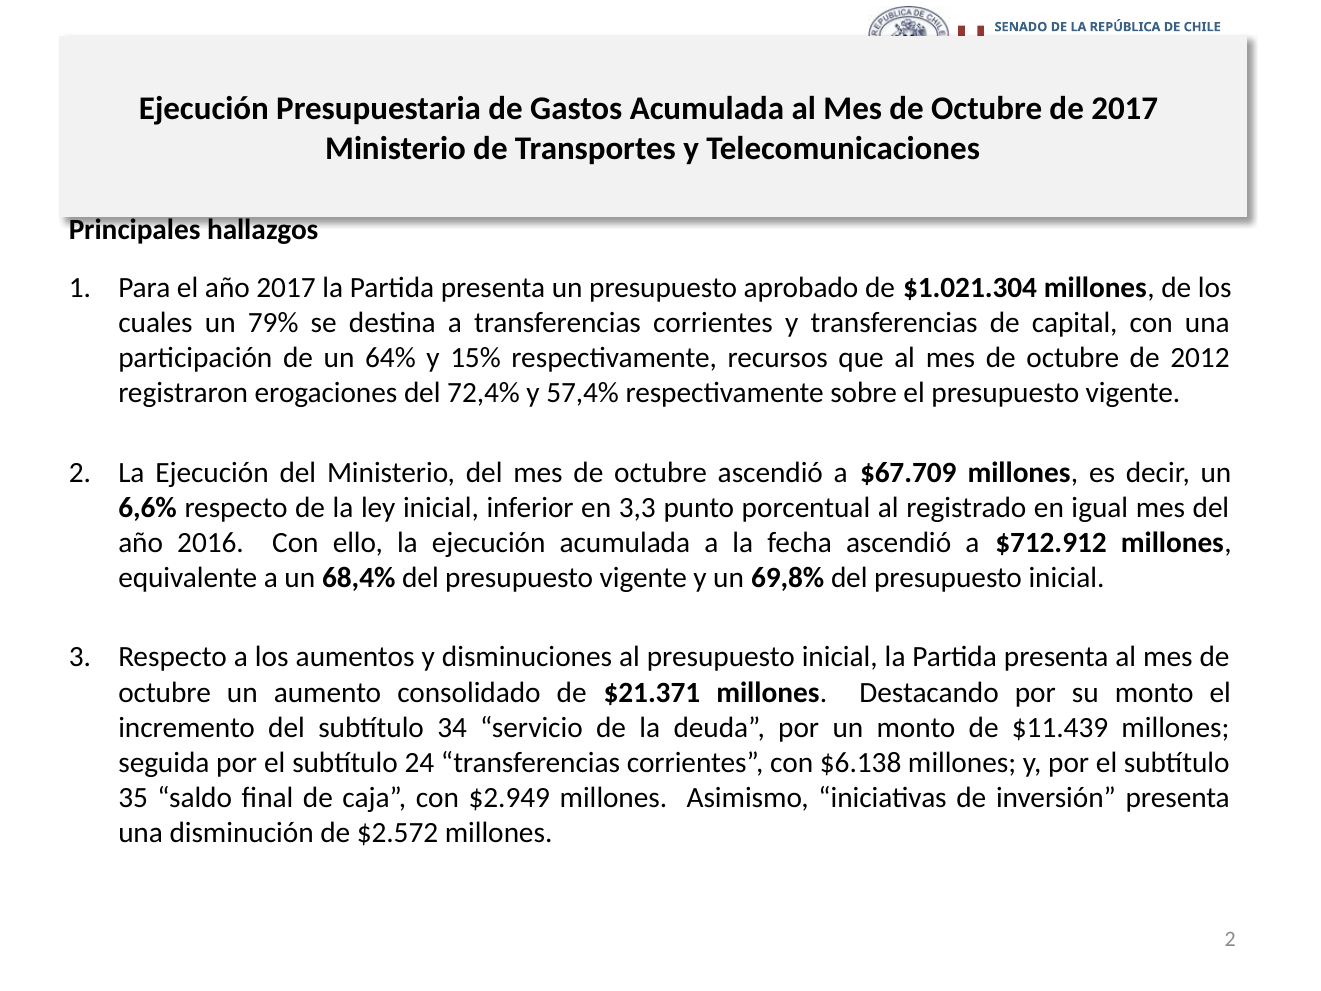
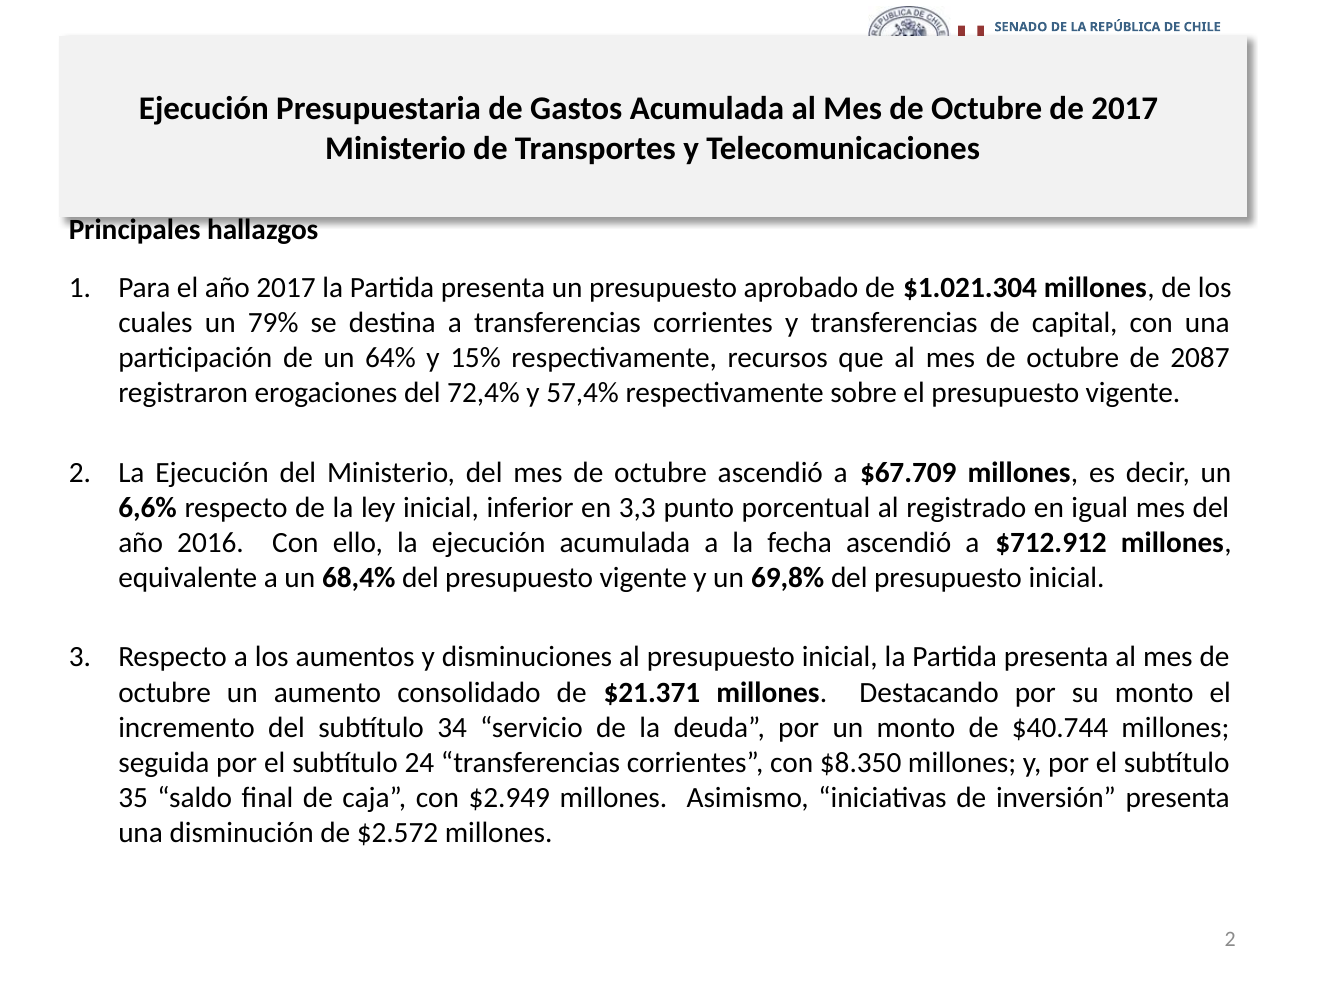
2012: 2012 -> 2087 (1200, 358)
$11.439: $11.439 -> $40.744 (1060, 727)
$6.138: $6.138 -> $8.350 (861, 763)
